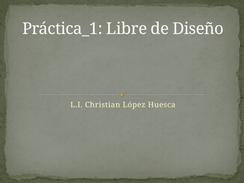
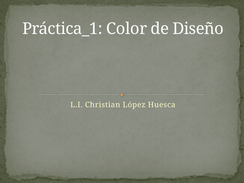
Libre: Libre -> Color (127, 29)
